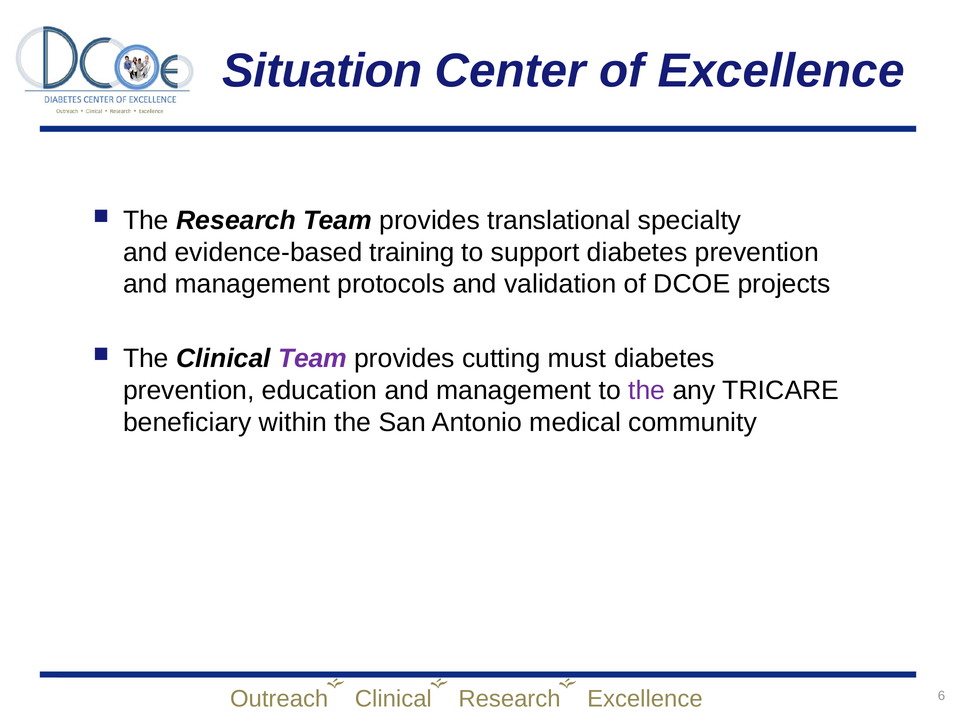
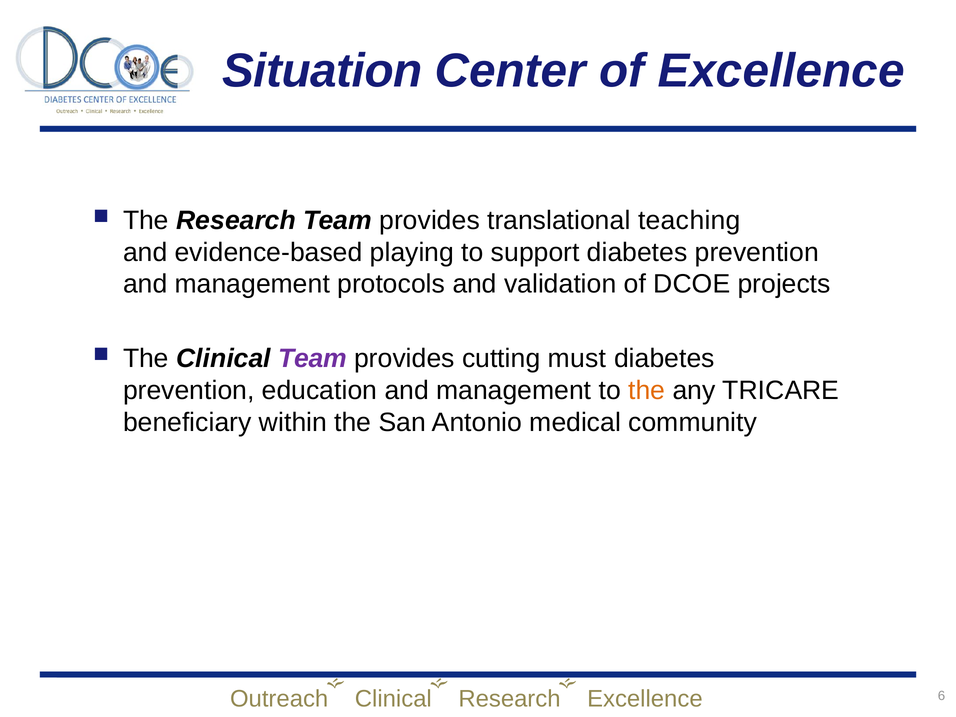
specialty: specialty -> teaching (689, 220)
training: training -> playing (412, 252)
the colour: purple -> orange (647, 390)
